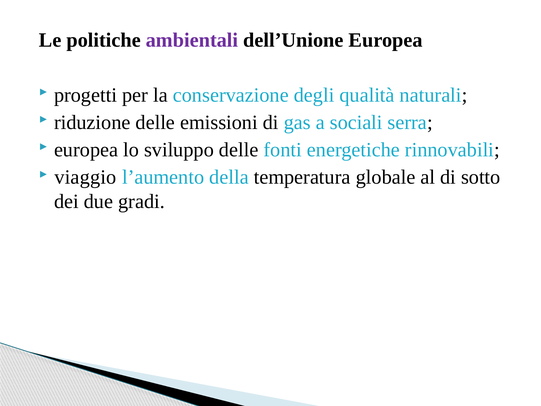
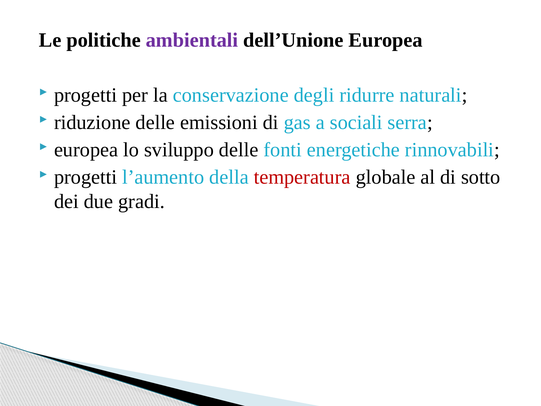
qualità: qualità -> ridurre (367, 95)
viaggio: viaggio -> progetti (85, 177)
temperatura colour: black -> red (302, 177)
